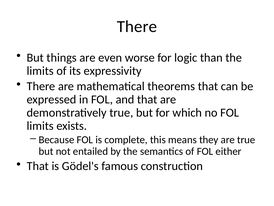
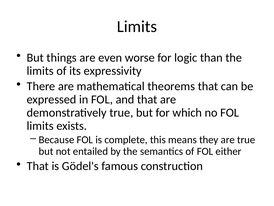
There: There -> Limits (137, 27)
